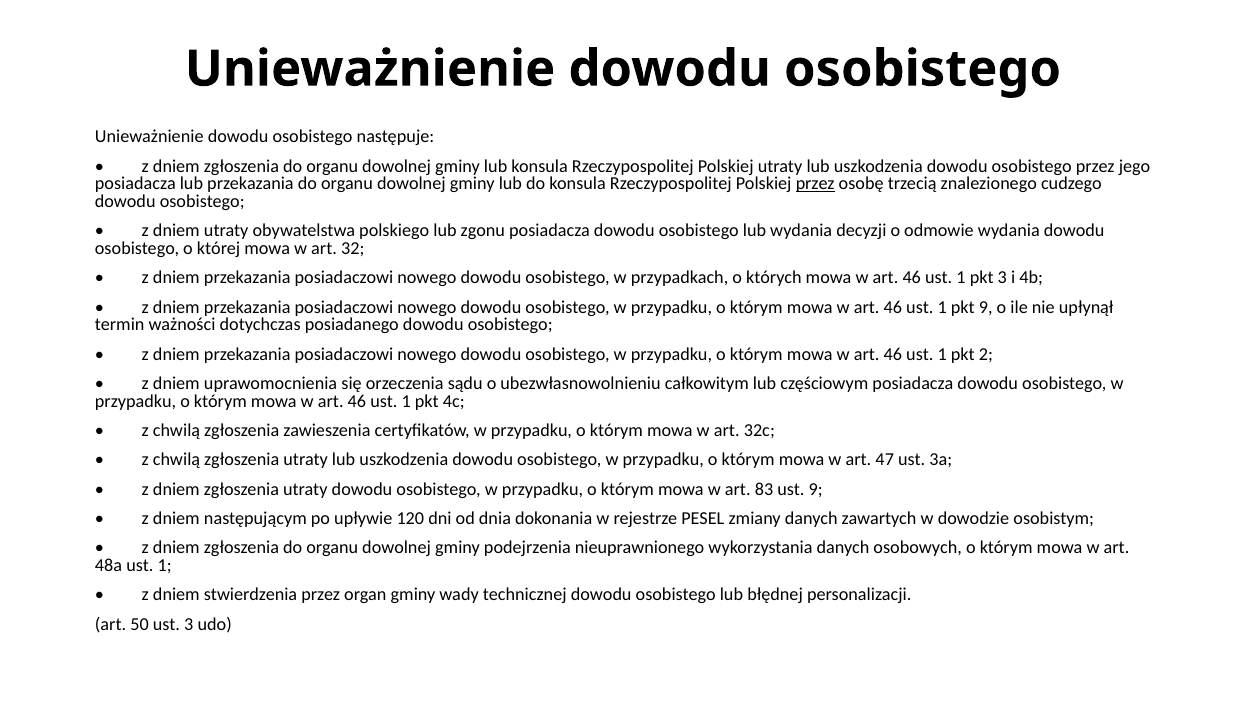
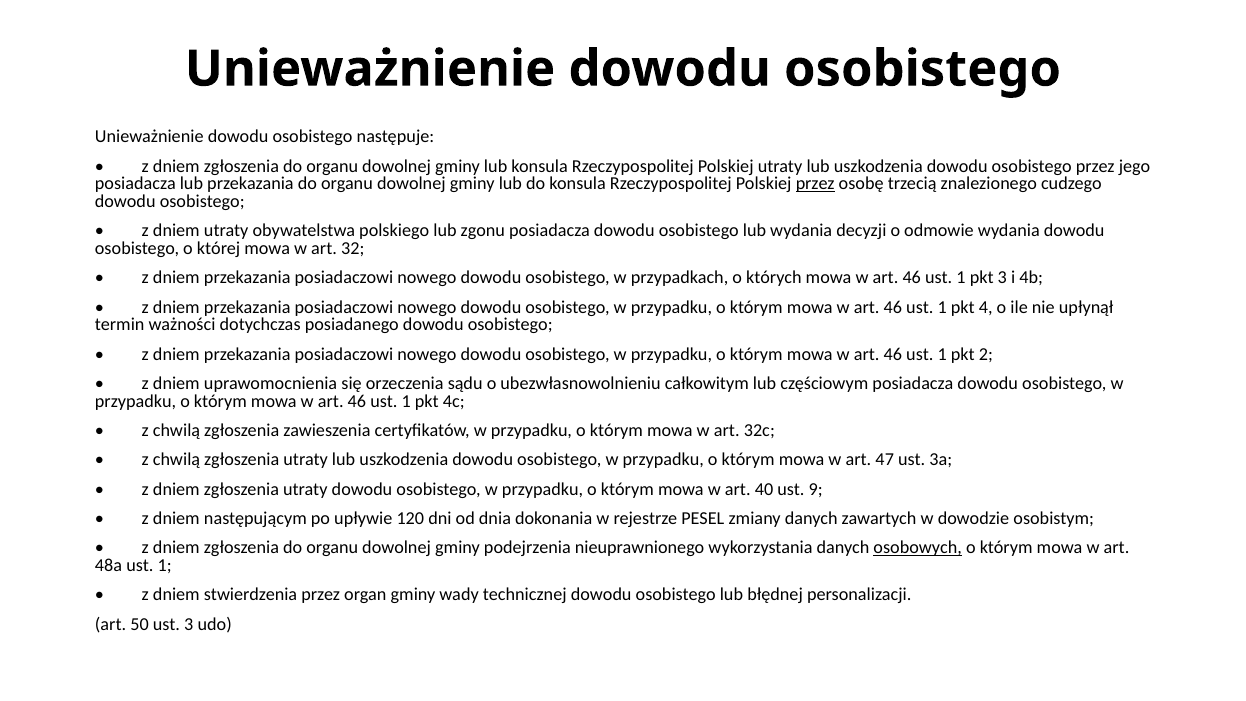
pkt 9: 9 -> 4 (986, 307)
83: 83 -> 40 (764, 489)
osobowych underline: none -> present (918, 548)
